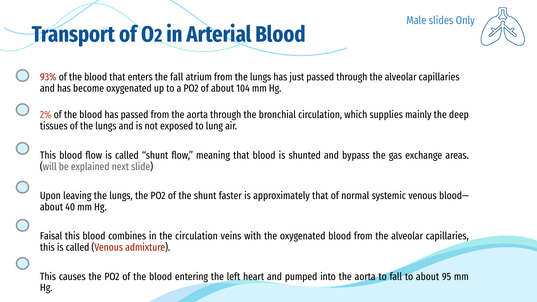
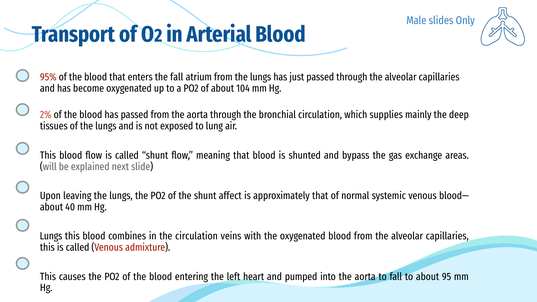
93%: 93% -> 95% (48, 77)
faster: faster -> affect (230, 196)
Faisal: Faisal -> Lungs (51, 236)
